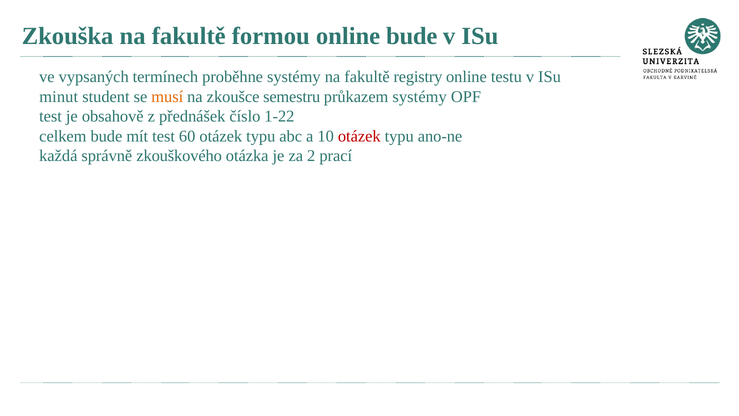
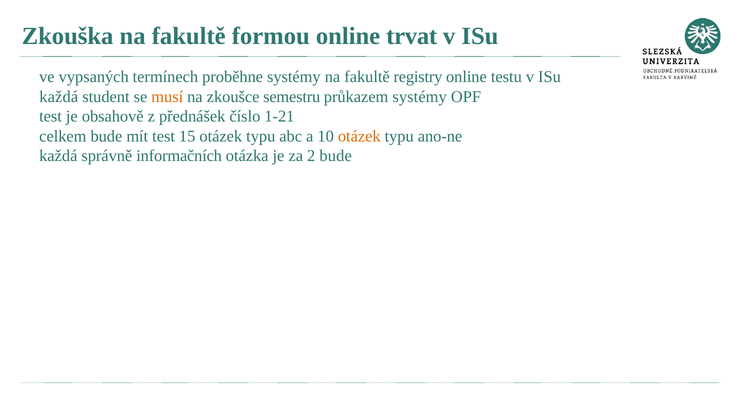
online bude: bude -> trvat (412, 36)
minut: minut -> každá (59, 97)
1-22: 1-22 -> 1-21 (279, 116)
60: 60 -> 15 (187, 136)
otázek colour: red -> orange (359, 136)
zkouškového: zkouškového -> informačních (179, 156)
2 prací: prací -> bude (336, 156)
